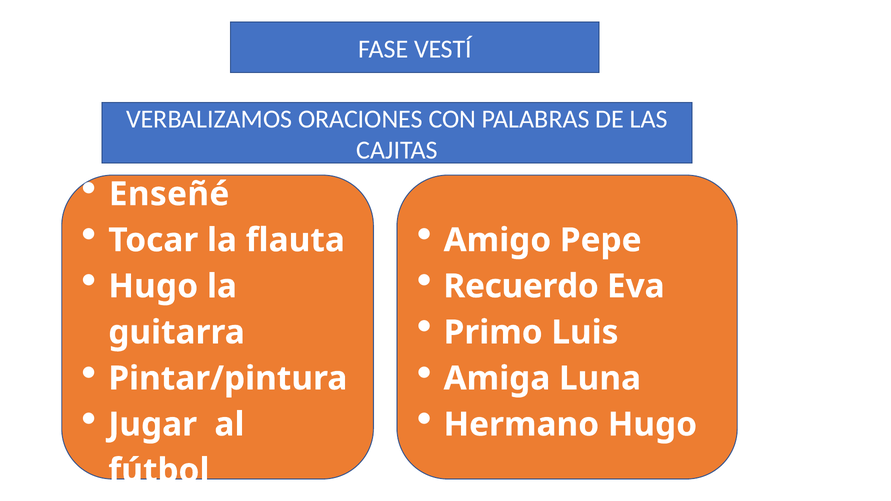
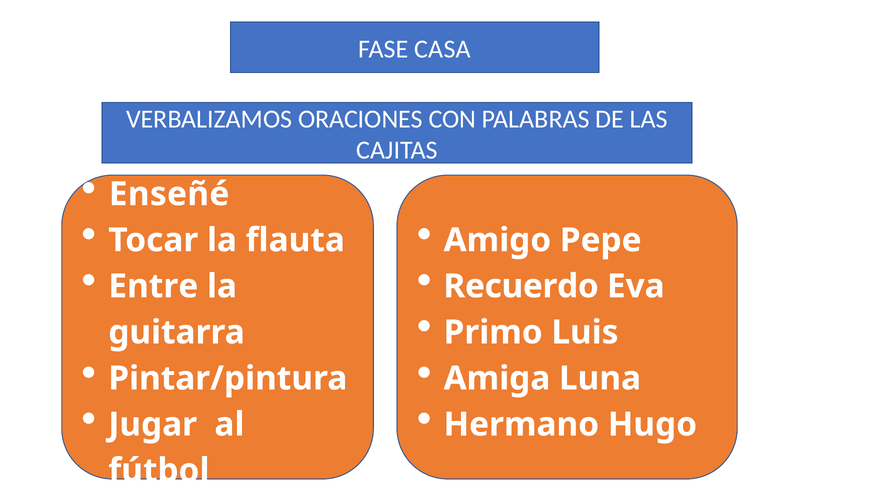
VESTÍ: VESTÍ -> CASA (443, 49)
Hugo: Hugo -> Entre (153, 286)
